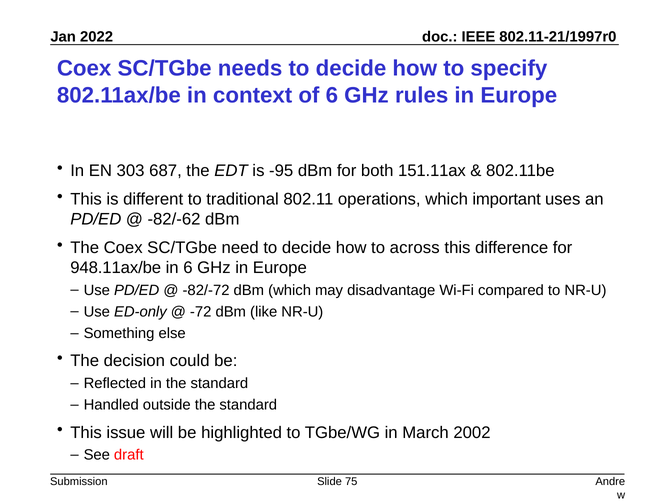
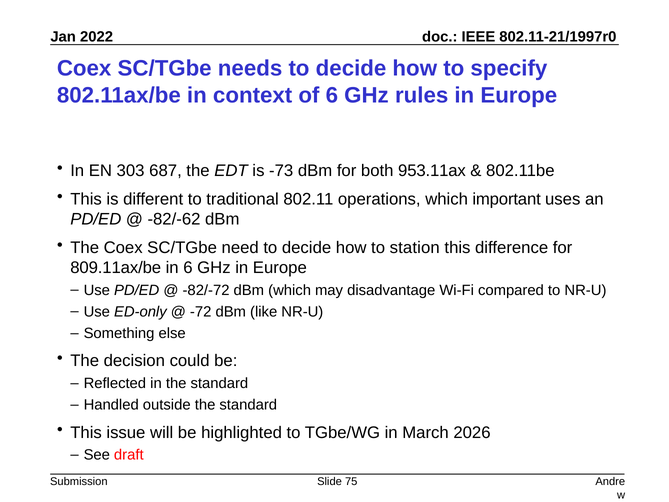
-95: -95 -> -73 (281, 171)
151.11ax: 151.11ax -> 953.11ax (432, 171)
across: across -> station (415, 248)
948.11ax/be: 948.11ax/be -> 809.11ax/be (116, 268)
2002: 2002 -> 2026 (472, 432)
